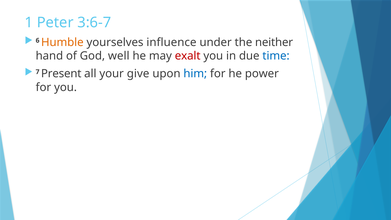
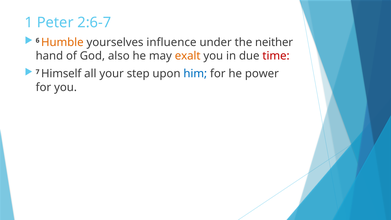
3:6-7: 3:6-7 -> 2:6-7 (94, 23)
well: well -> also (119, 56)
exalt colour: red -> orange (188, 56)
time colour: blue -> red (276, 56)
Present: Present -> Himself (61, 74)
give: give -> step (138, 74)
